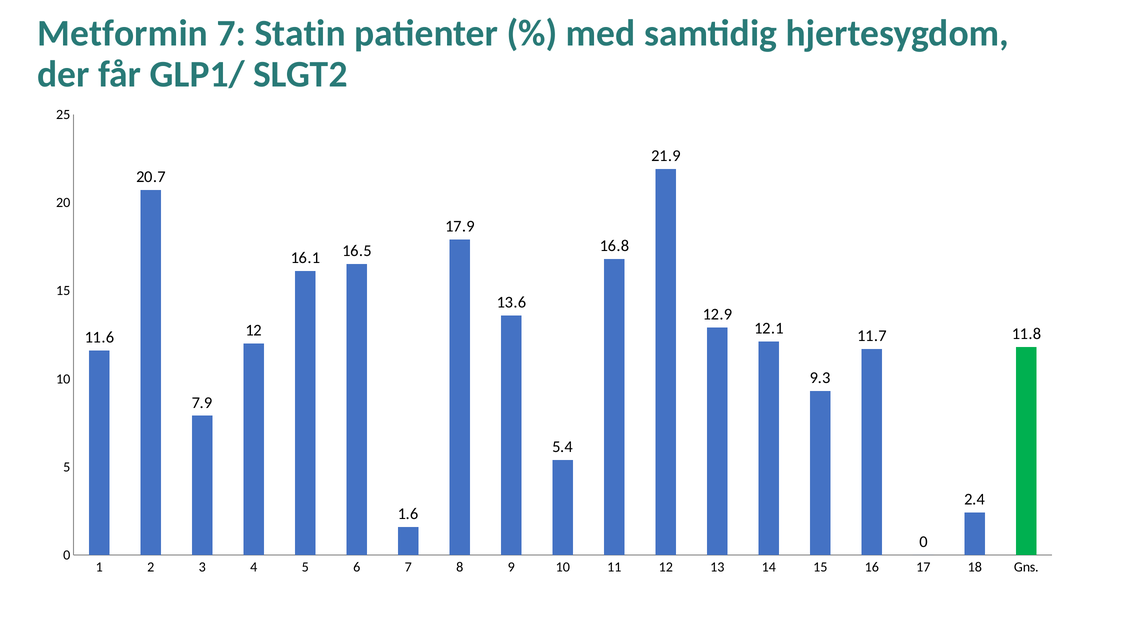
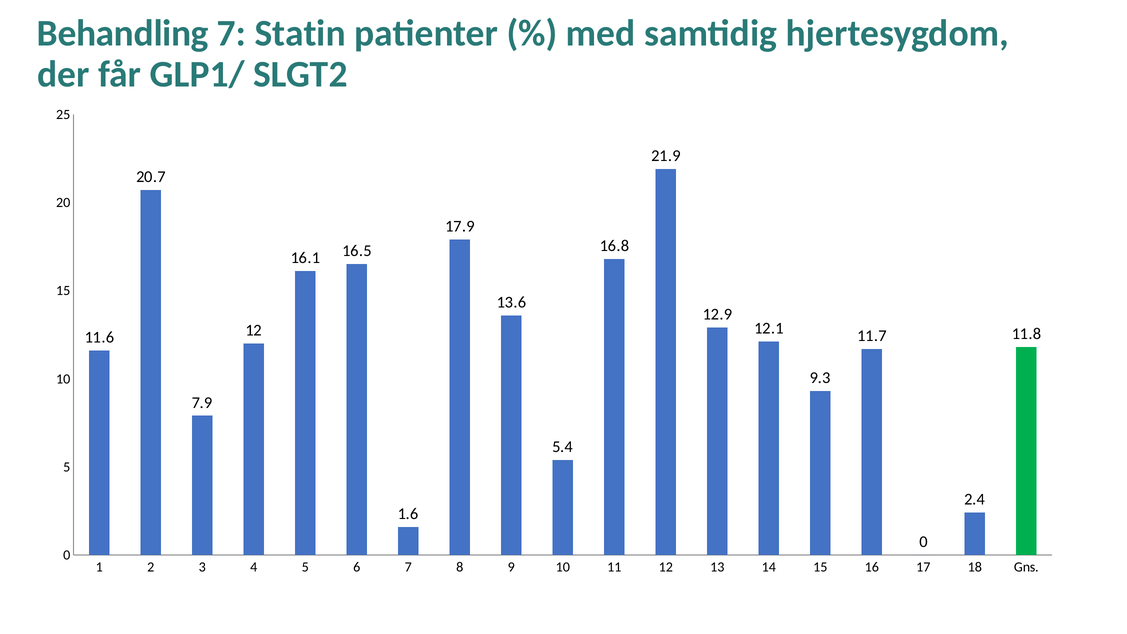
Metformin: Metformin -> Behandling (123, 34)
